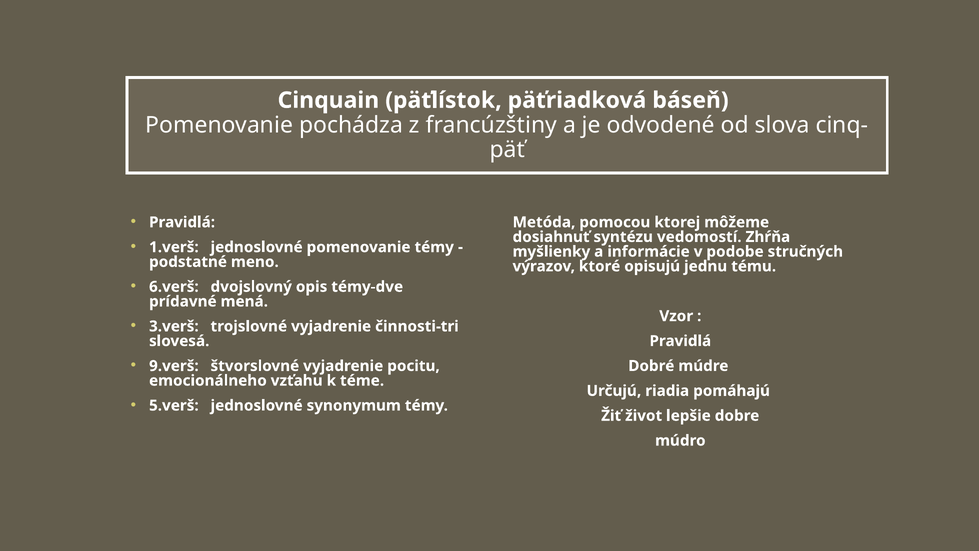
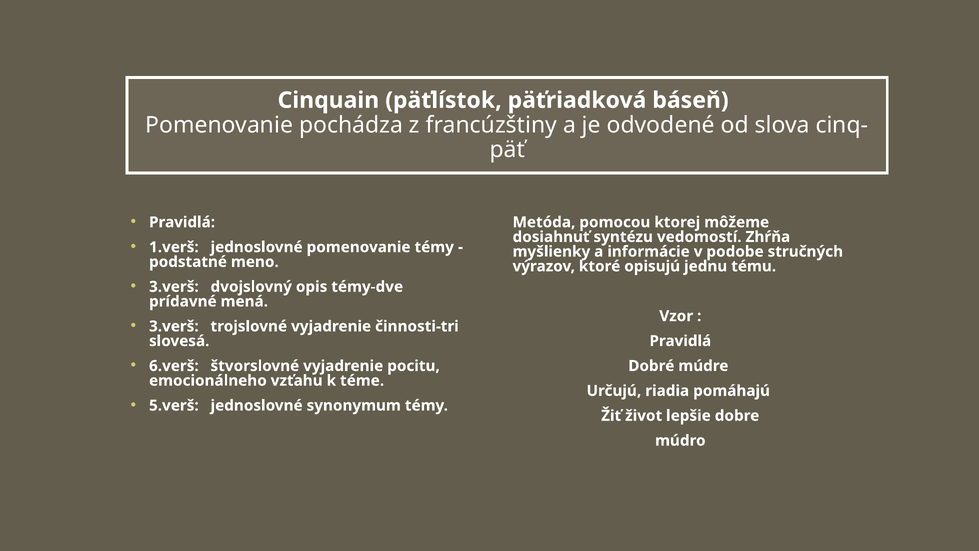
6.verš: 6.verš -> 3.verš (174, 287)
9.verš: 9.verš -> 6.verš (174, 366)
